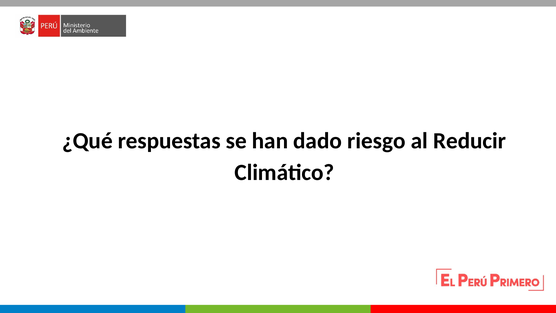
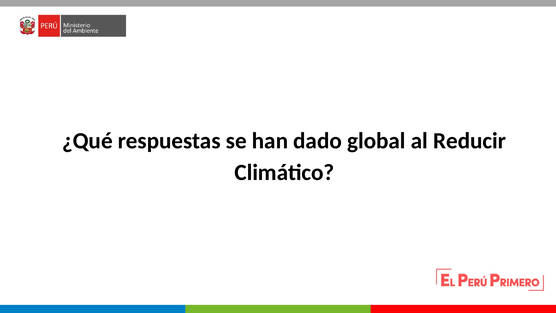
riesgo: riesgo -> global (376, 141)
